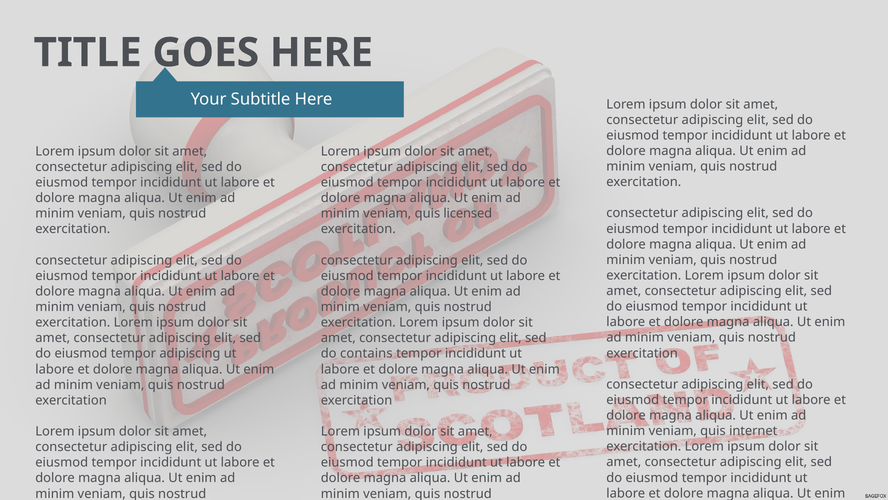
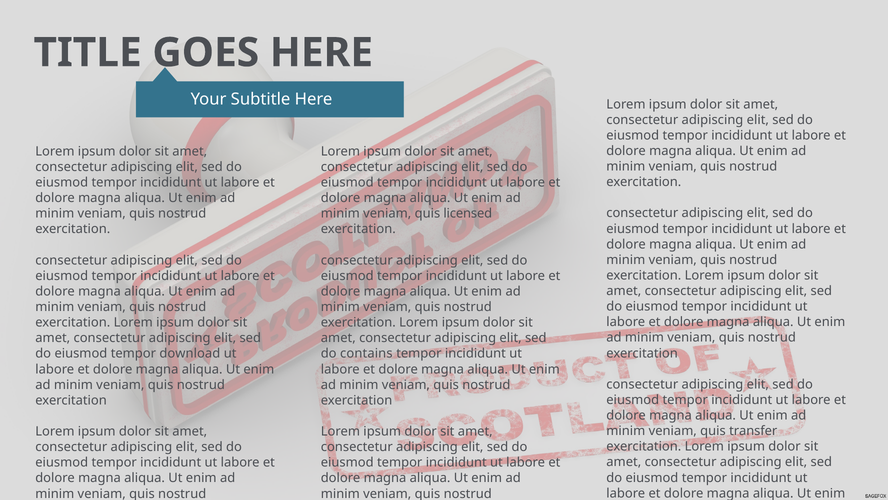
tempor adipiscing: adipiscing -> download (190, 353)
internet: internet -> transfer (753, 431)
